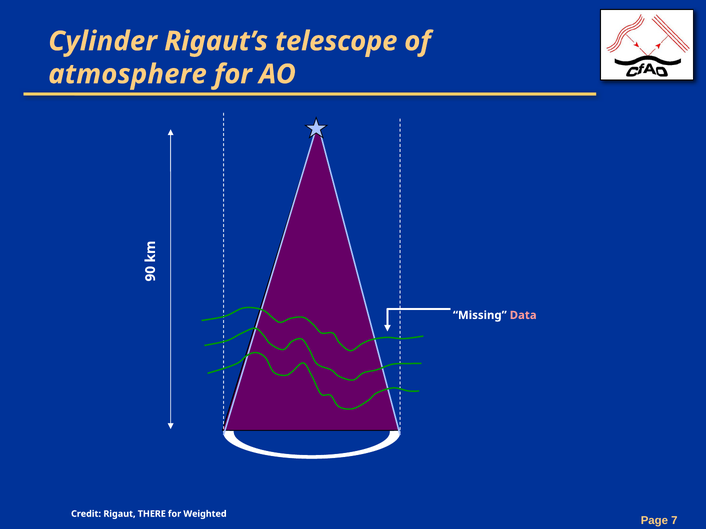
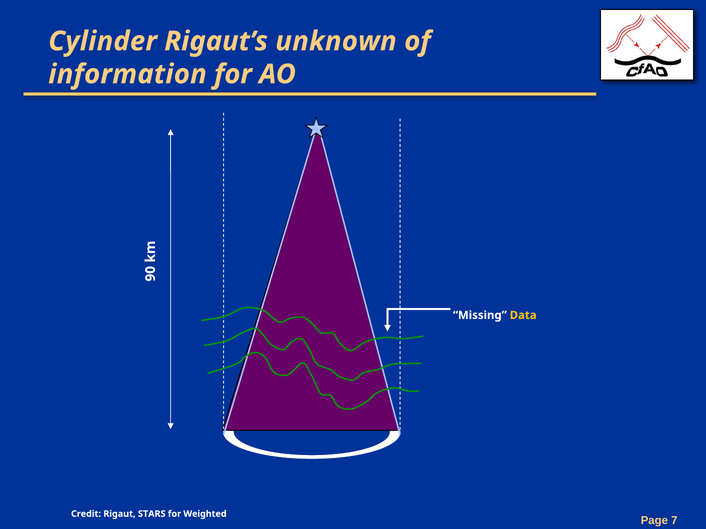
telescope: telescope -> unknown (336, 41)
atmosphere: atmosphere -> information (128, 74)
Data colour: pink -> yellow (523, 315)
THERE: THERE -> STARS (152, 514)
